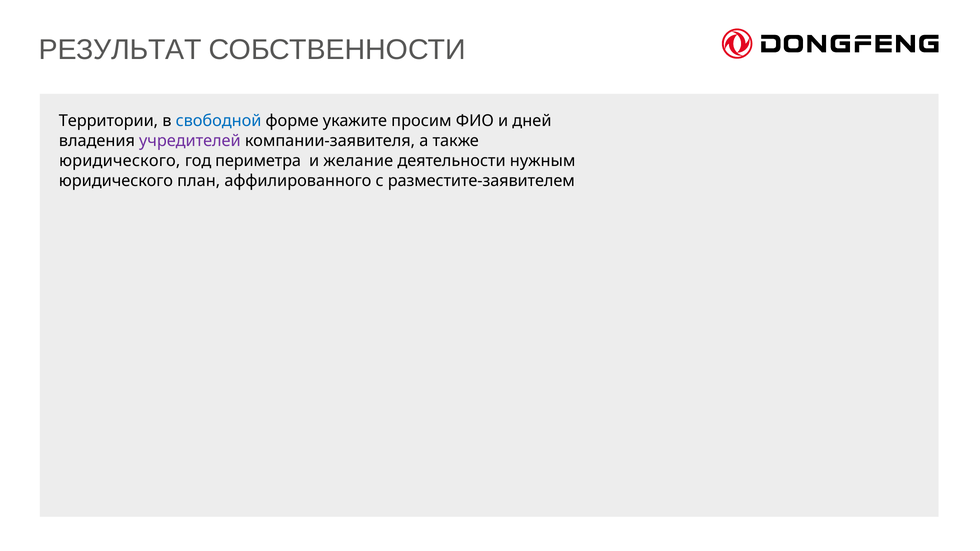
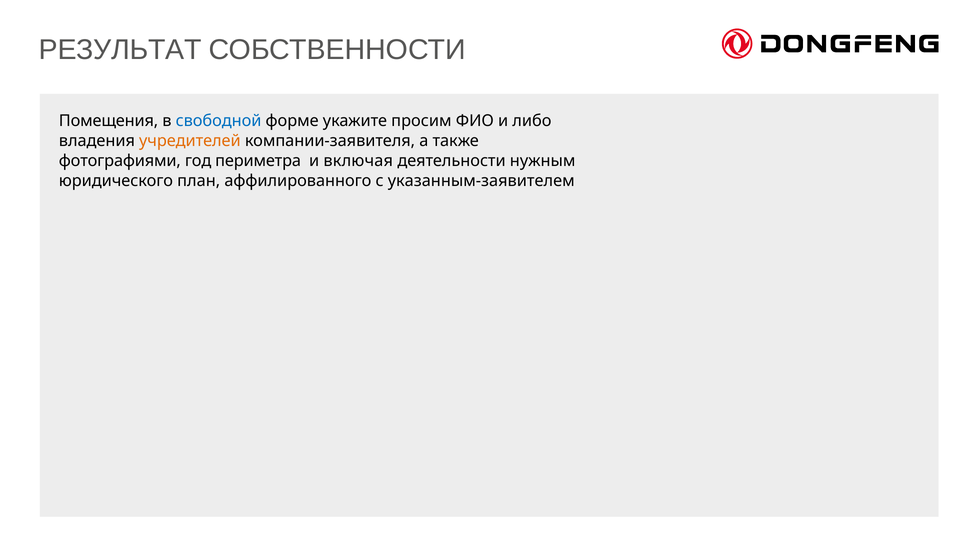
Территории: Территории -> Помещения (109, 121)
дней: дней -> либо (532, 121)
учредителей colour: purple -> orange (190, 141)
юридического: юридического -> фотографиями (120, 161)
желание: желание -> включая (358, 161)
разместите-заявителем: разместите-заявителем -> указанным-заявителем (481, 181)
